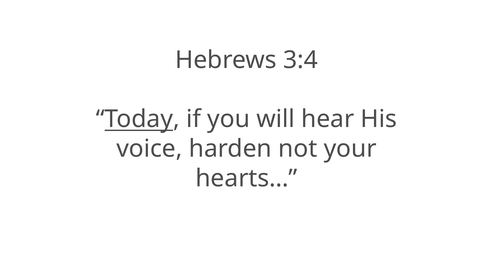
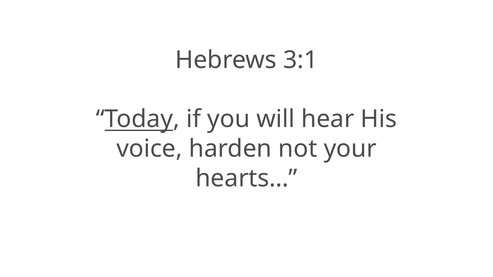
3:4: 3:4 -> 3:1 (300, 60)
